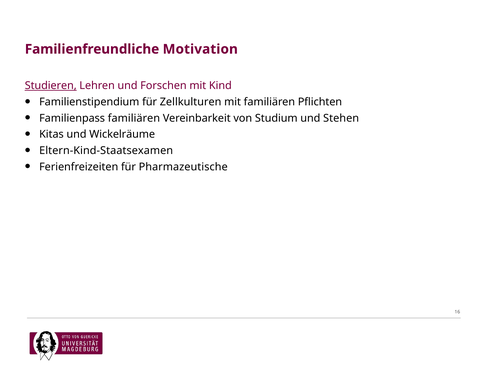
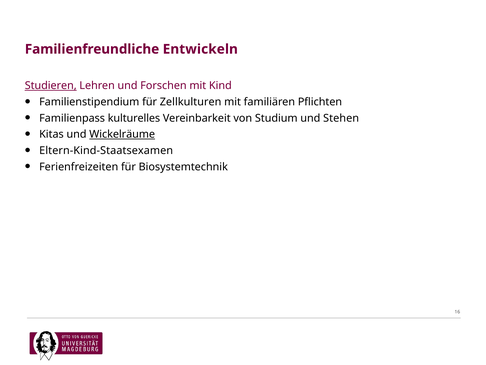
Motivation: Motivation -> Entwickeln (200, 49)
Familienpass familiären: familiären -> kulturelles (134, 118)
Wickelräume underline: none -> present (122, 134)
Pharmazeutische: Pharmazeutische -> Biosystemtechnik (183, 167)
